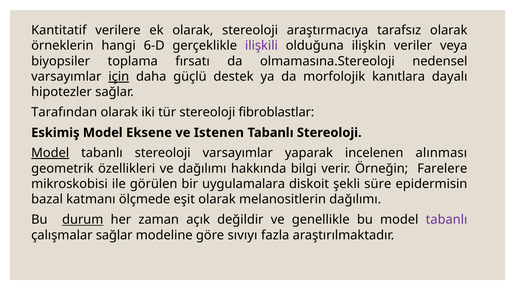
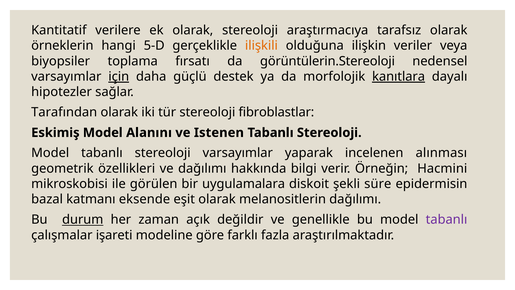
6-D: 6-D -> 5-D (154, 46)
ilişkili colour: purple -> orange (261, 46)
olmamasına.Stereoloji: olmamasına.Stereoloji -> görüntülerin.Stereoloji (327, 61)
kanıtlara underline: none -> present (399, 77)
Eksene: Eksene -> Alanını (149, 133)
Model underline: present -> none (50, 153)
Farelere: Farelere -> Hacmini (442, 168)
ölçmede: ölçmede -> eksende (144, 199)
çalışmalar sağlar: sağlar -> işareti (114, 235)
sıvıyı: sıvıyı -> farklı (243, 235)
